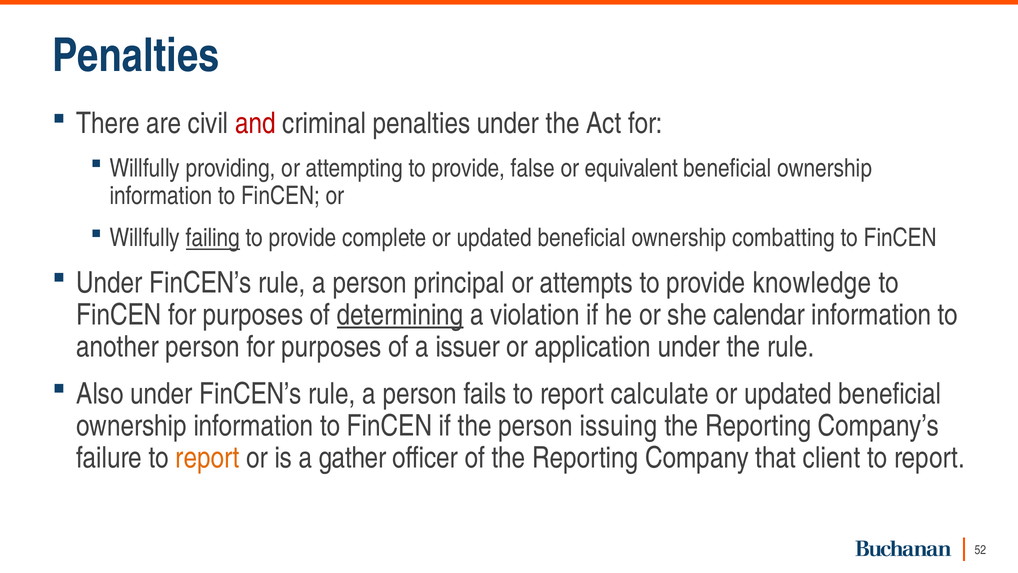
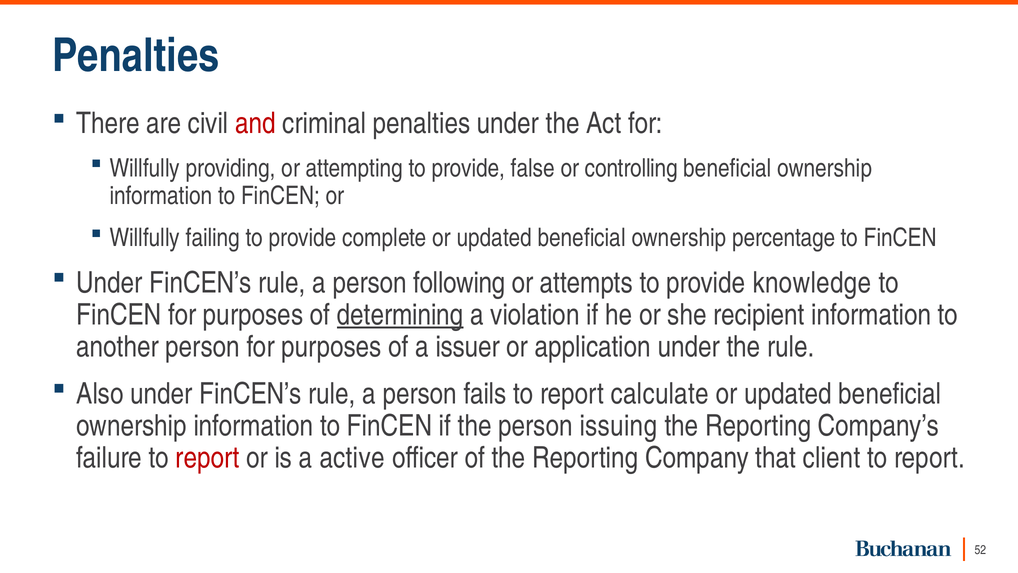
equivalent: equivalent -> controlling (631, 168)
failing underline: present -> none (213, 238)
combatting: combatting -> percentage (784, 238)
principal: principal -> following (459, 283)
calendar: calendar -> recipient (759, 315)
report colour: orange -> red (207, 458)
gather: gather -> active (352, 458)
